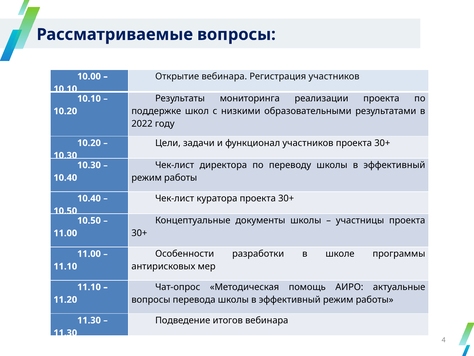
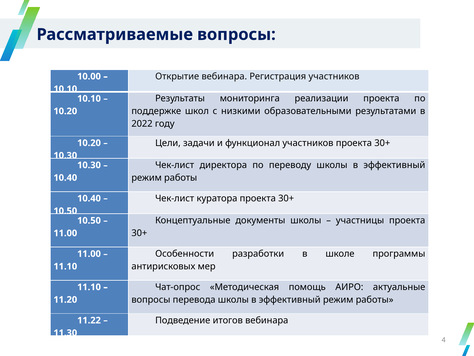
11.30: 11.30 -> 11.22 (89, 320)
